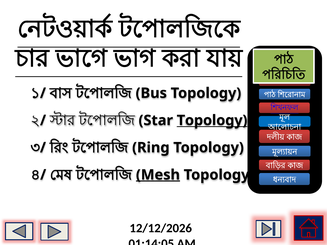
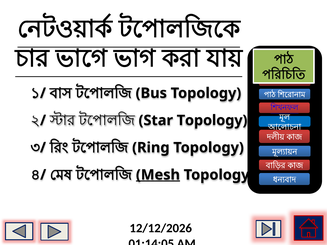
Topology underline: present -> none (212, 120)
